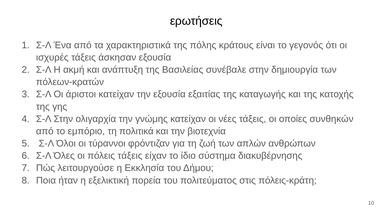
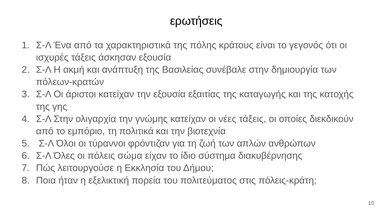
συνθηκών: συνθηκών -> διεκδικούν (332, 119)
πόλεις τάξεις: τάξεις -> σώμα (130, 156)
